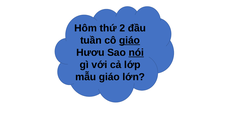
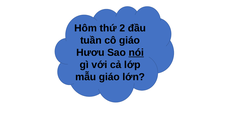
giáo underline: present -> none (130, 40)
